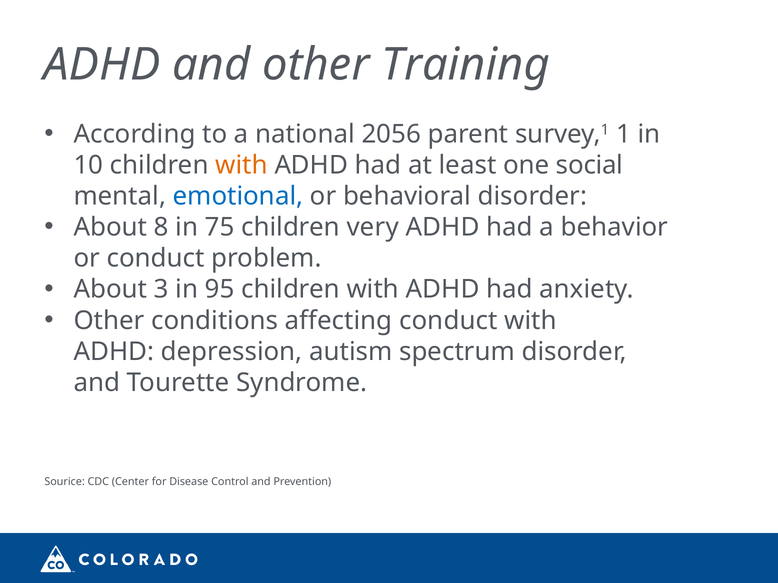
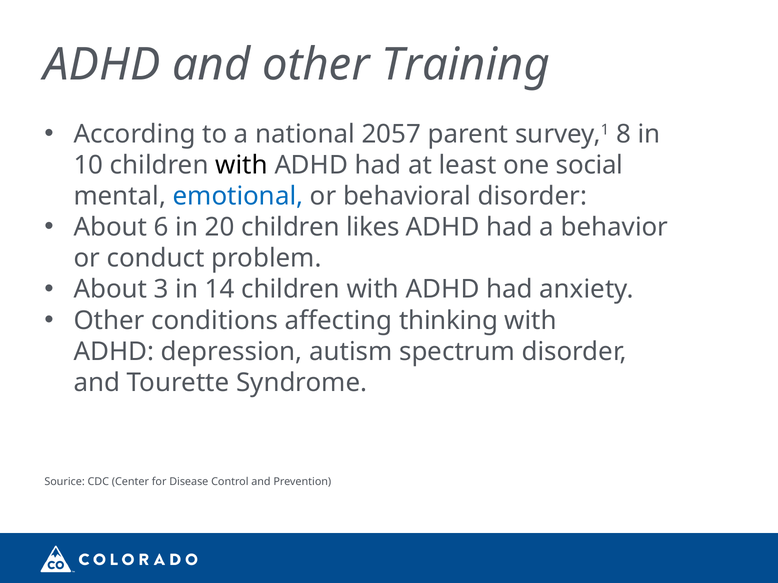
2056: 2056 -> 2057 (391, 134)
1: 1 -> 8 (623, 134)
with colour: orange -> black (242, 165)
8: 8 -> 6 (161, 227)
75: 75 -> 20 (220, 227)
very: very -> likes (373, 227)
95: 95 -> 14 (220, 290)
affecting conduct: conduct -> thinking (449, 321)
